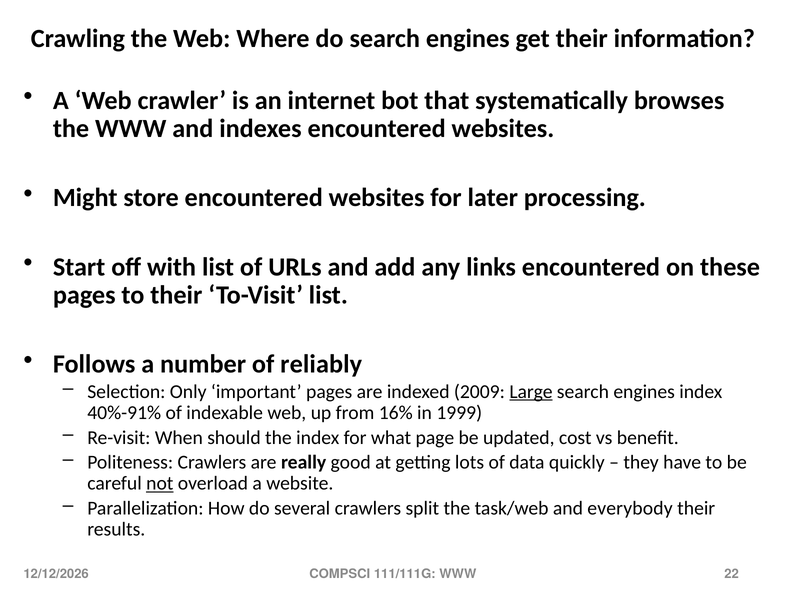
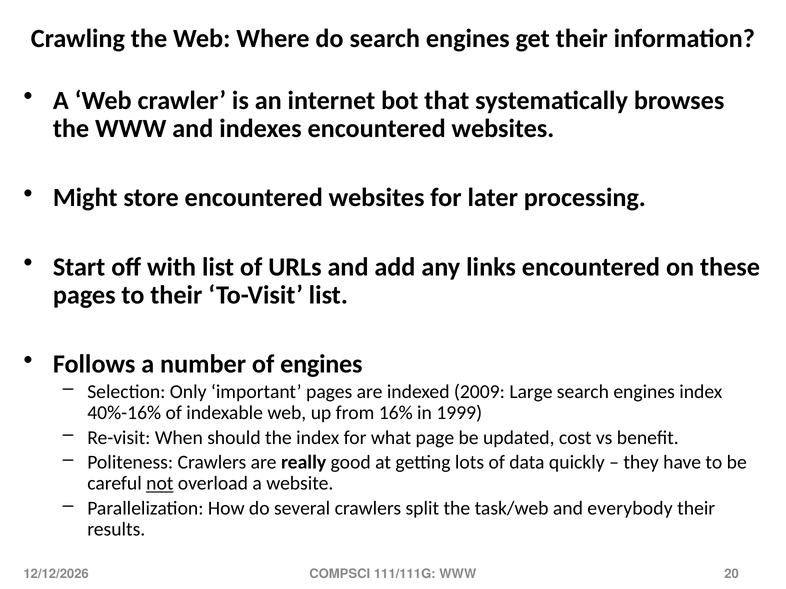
of reliably: reliably -> engines (321, 365)
Large underline: present -> none (531, 392)
40%-91%: 40%-91% -> 40%-16% (124, 413)
22: 22 -> 20 (732, 574)
